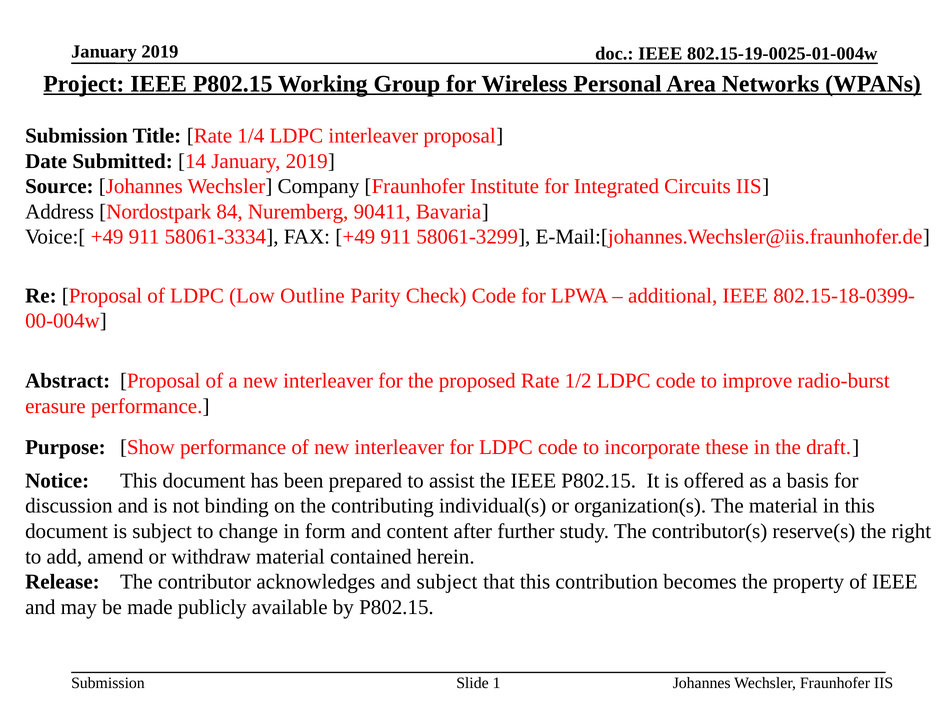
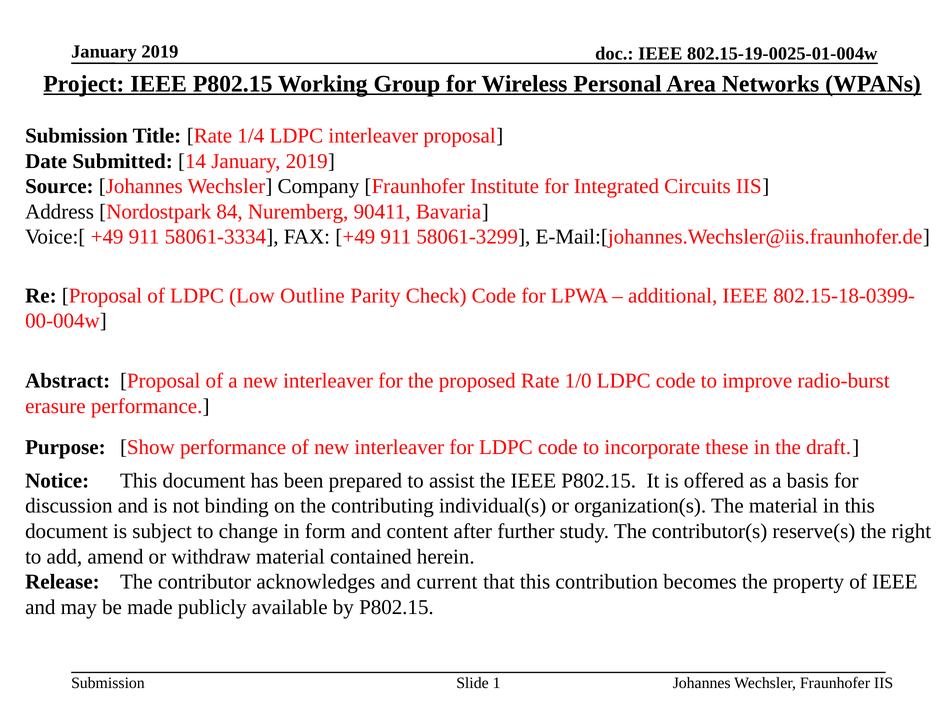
1/2: 1/2 -> 1/0 (578, 381)
and subject: subject -> current (447, 582)
